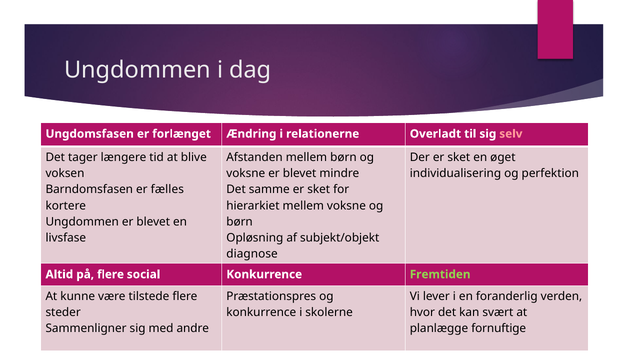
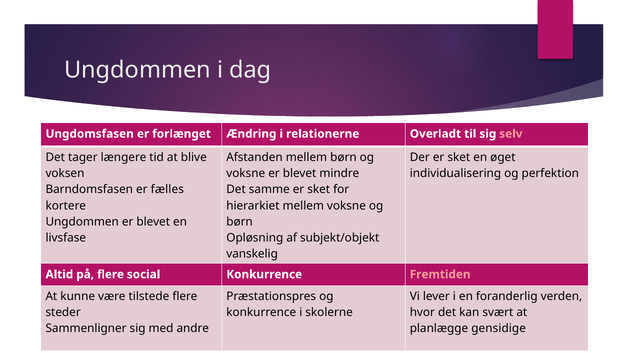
diagnose: diagnose -> vanskelig (252, 254)
Fremtiden colour: light green -> pink (440, 275)
fornuftige: fornuftige -> gensidige (499, 329)
